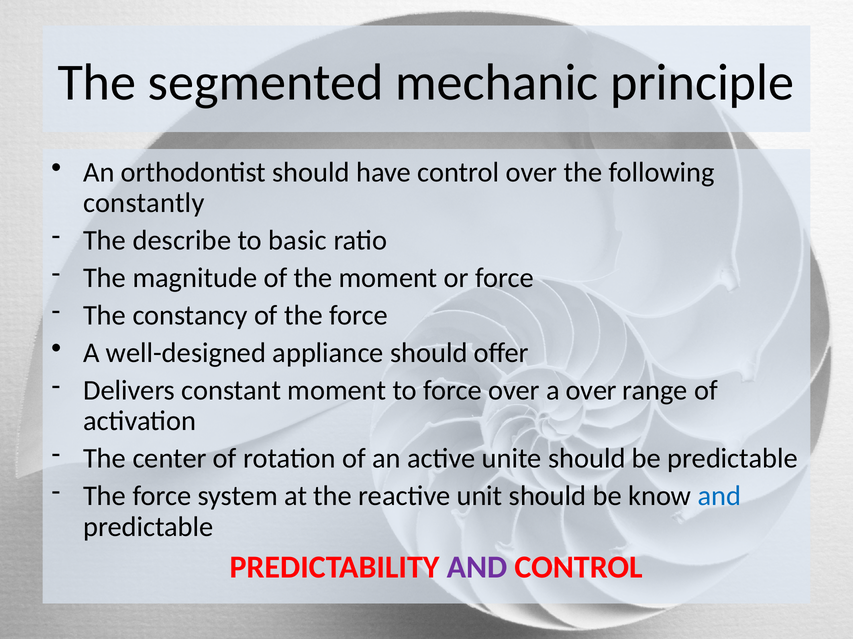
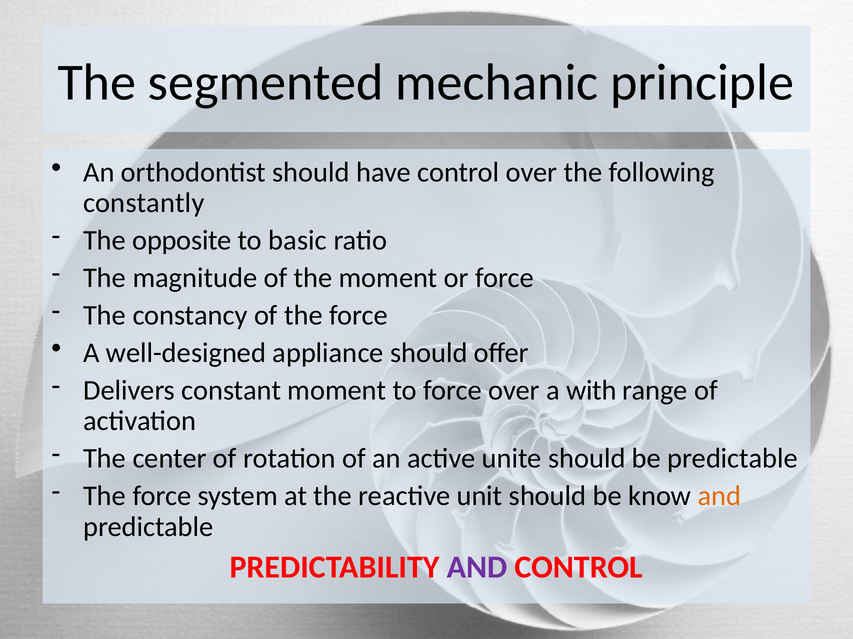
describe: describe -> opposite (182, 241)
a over: over -> with (591, 391)
and colour: blue -> orange (719, 497)
